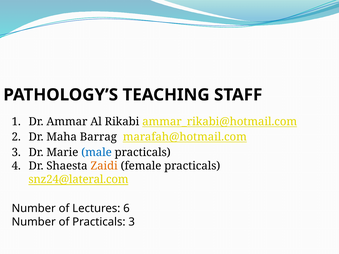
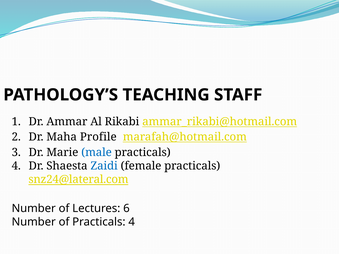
Barrag: Barrag -> Profile (98, 137)
Zaidi colour: orange -> blue (104, 166)
of Practicals 3: 3 -> 4 (132, 222)
